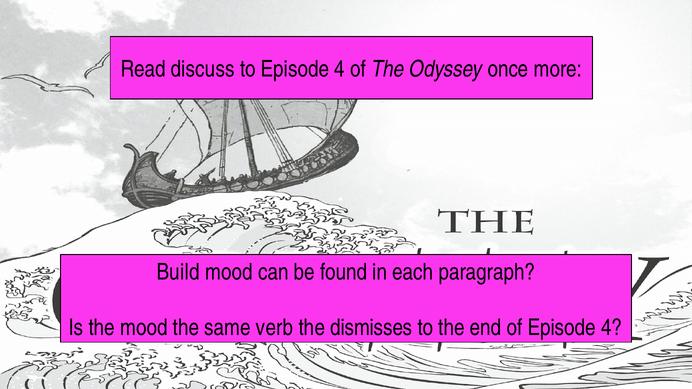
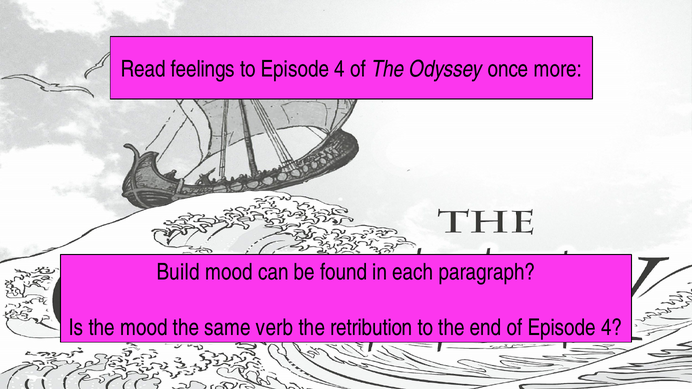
discuss: discuss -> feelings (203, 69)
dismisses: dismisses -> retribution (371, 328)
